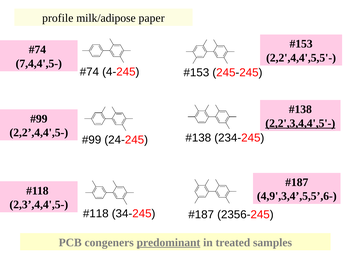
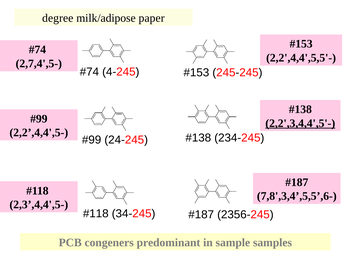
profile: profile -> degree (58, 18)
7,4,4',5-: 7,4,4',5- -> 2,7,4',5- (39, 63)
4,9',3,4’,5,5’,6-: 4,9',3,4’,5,5’,6- -> 7,8',3,4’,5,5’,6- (297, 196)
predominant underline: present -> none (168, 242)
treated: treated -> sample (233, 242)
